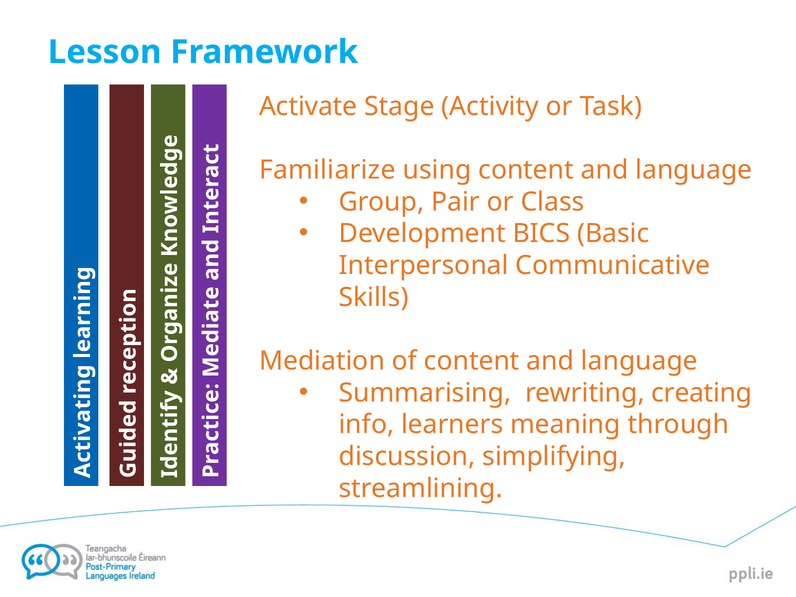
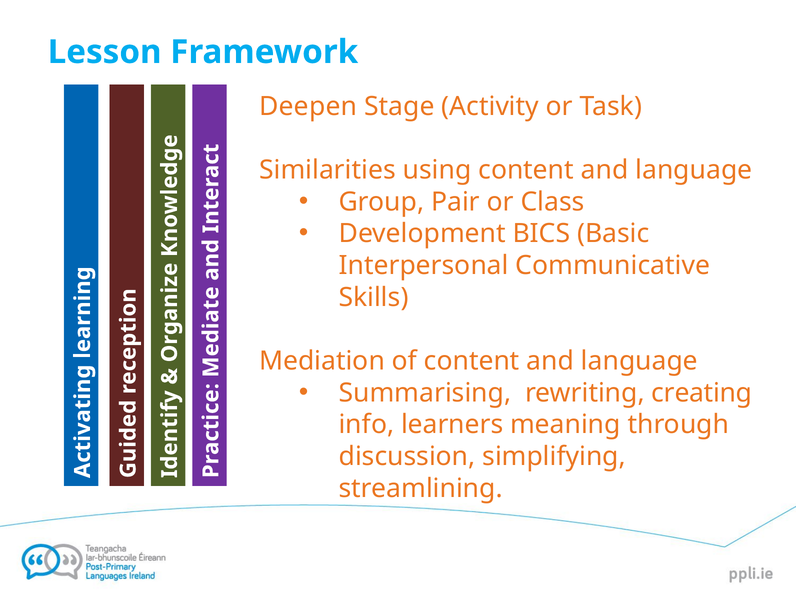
Activate: Activate -> Deepen (308, 106)
Familiarize: Familiarize -> Similarities (328, 170)
